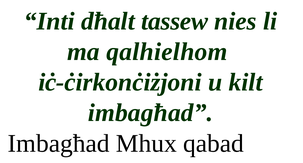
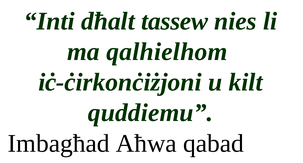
imbagħad: imbagħad -> quddiemu (150, 113)
Mhux: Mhux -> Aħwa (146, 143)
